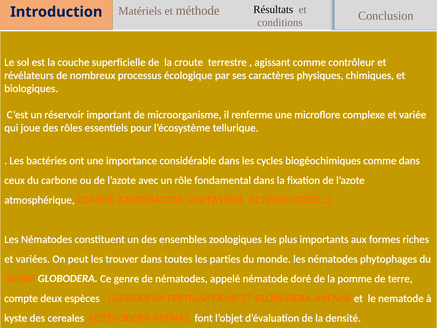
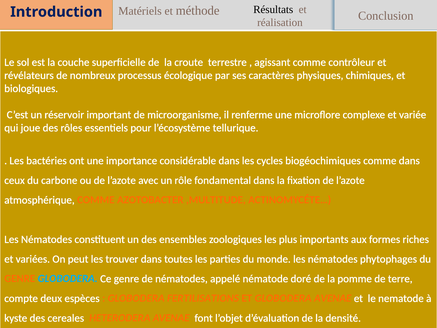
conditions: conditions -> réalisation (280, 23)
,AGITATEUR: ,AGITATEUR -> ,MULTITUDE (216, 200)
GLOBODERA colour: white -> light blue (68, 278)
